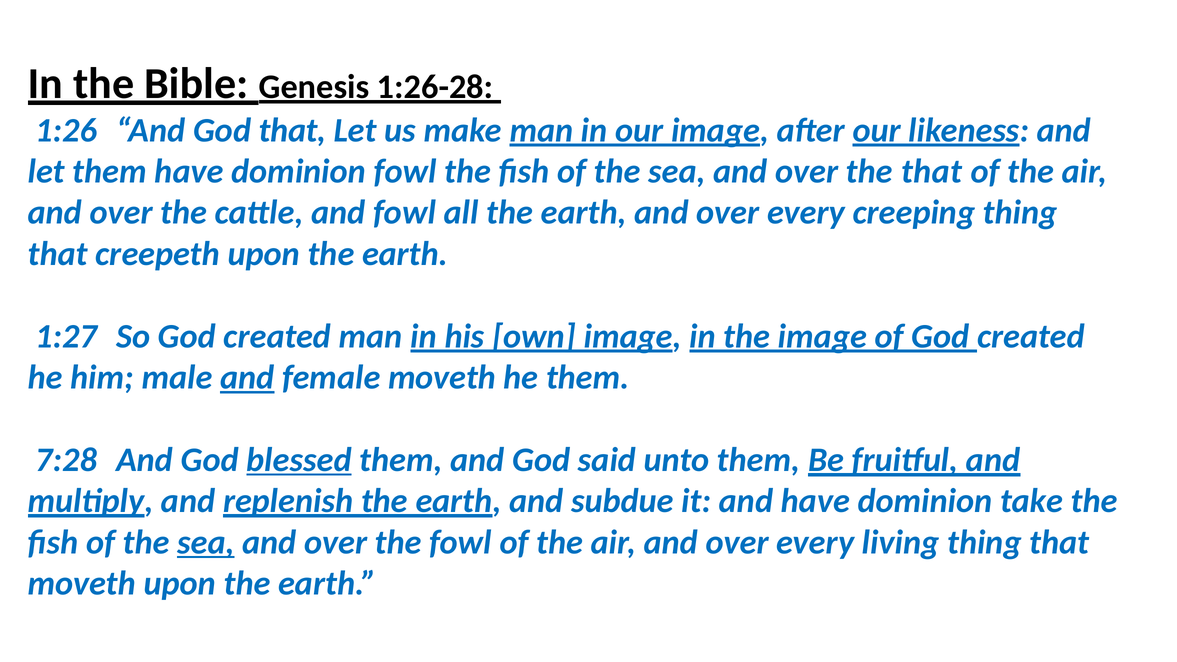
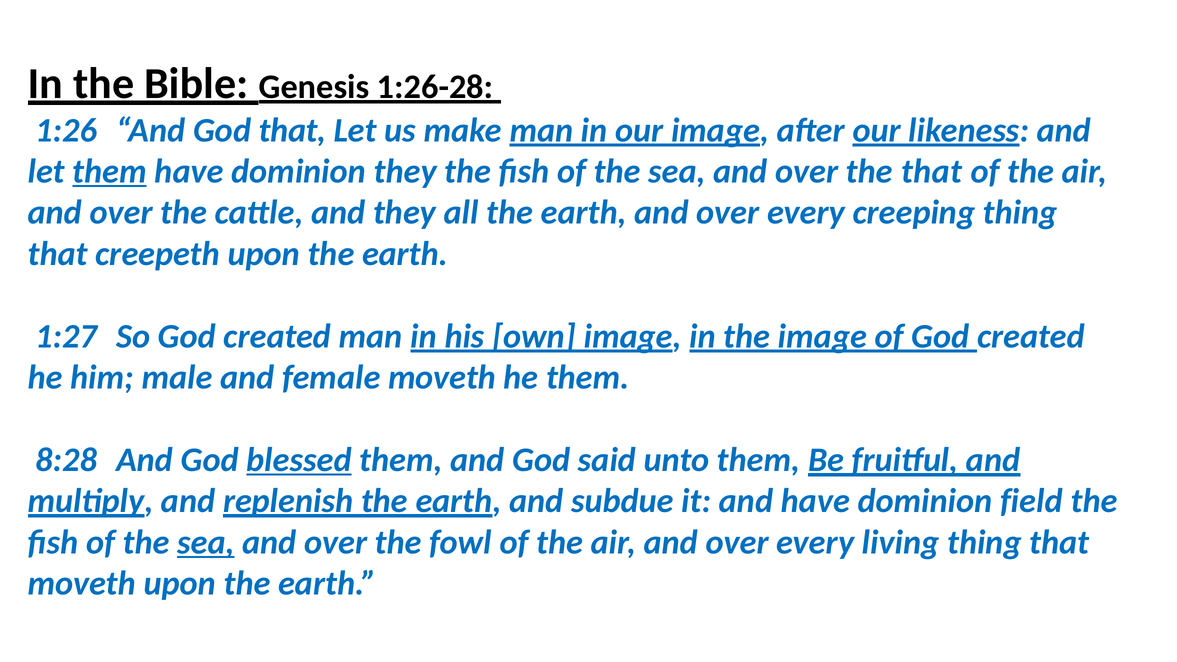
them underline: none -> present (110, 171)
dominion fowl: fowl -> they (405, 171)
and fowl: fowl -> they (405, 213)
and underline: present -> none (247, 377)
7:28: 7:28 -> 8:28 (66, 460)
take: take -> field (1032, 501)
